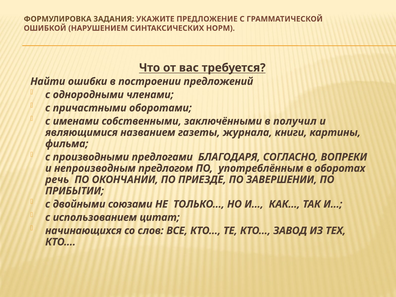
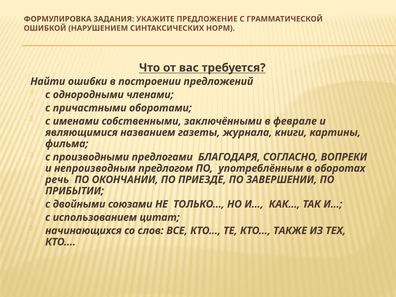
получил: получил -> феврале (295, 121)
ЗАВОД: ЗАВОД -> ТАКЖЕ (290, 231)
